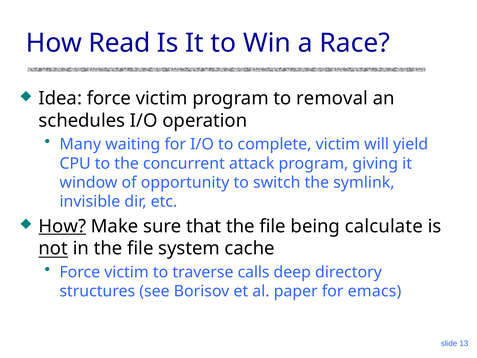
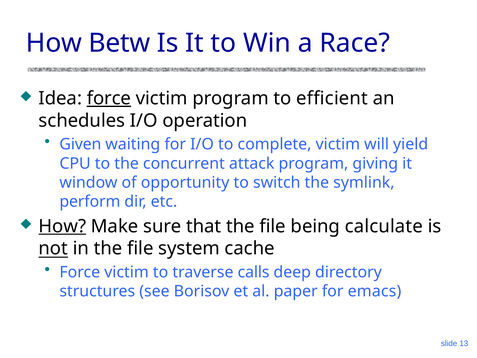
Read: Read -> Betw (119, 43)
force underline: none -> present (109, 98)
removal: removal -> efficient (332, 98)
Many: Many -> Given (80, 144)
invisible: invisible -> perform (90, 201)
